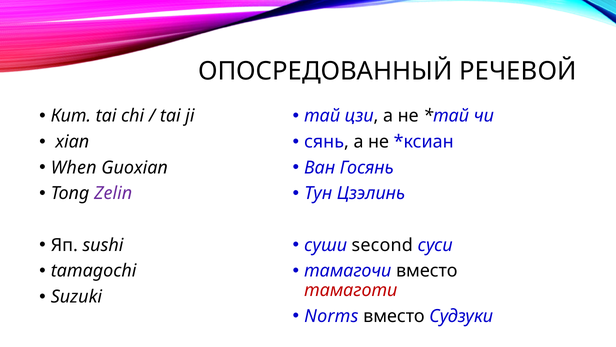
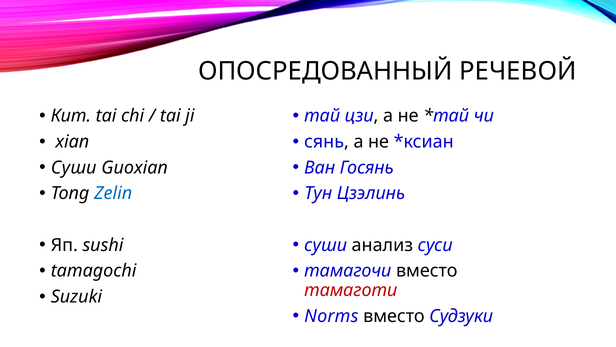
When: When -> Суши (74, 167)
Zelin colour: purple -> blue (113, 193)
second: second -> анализ (382, 245)
